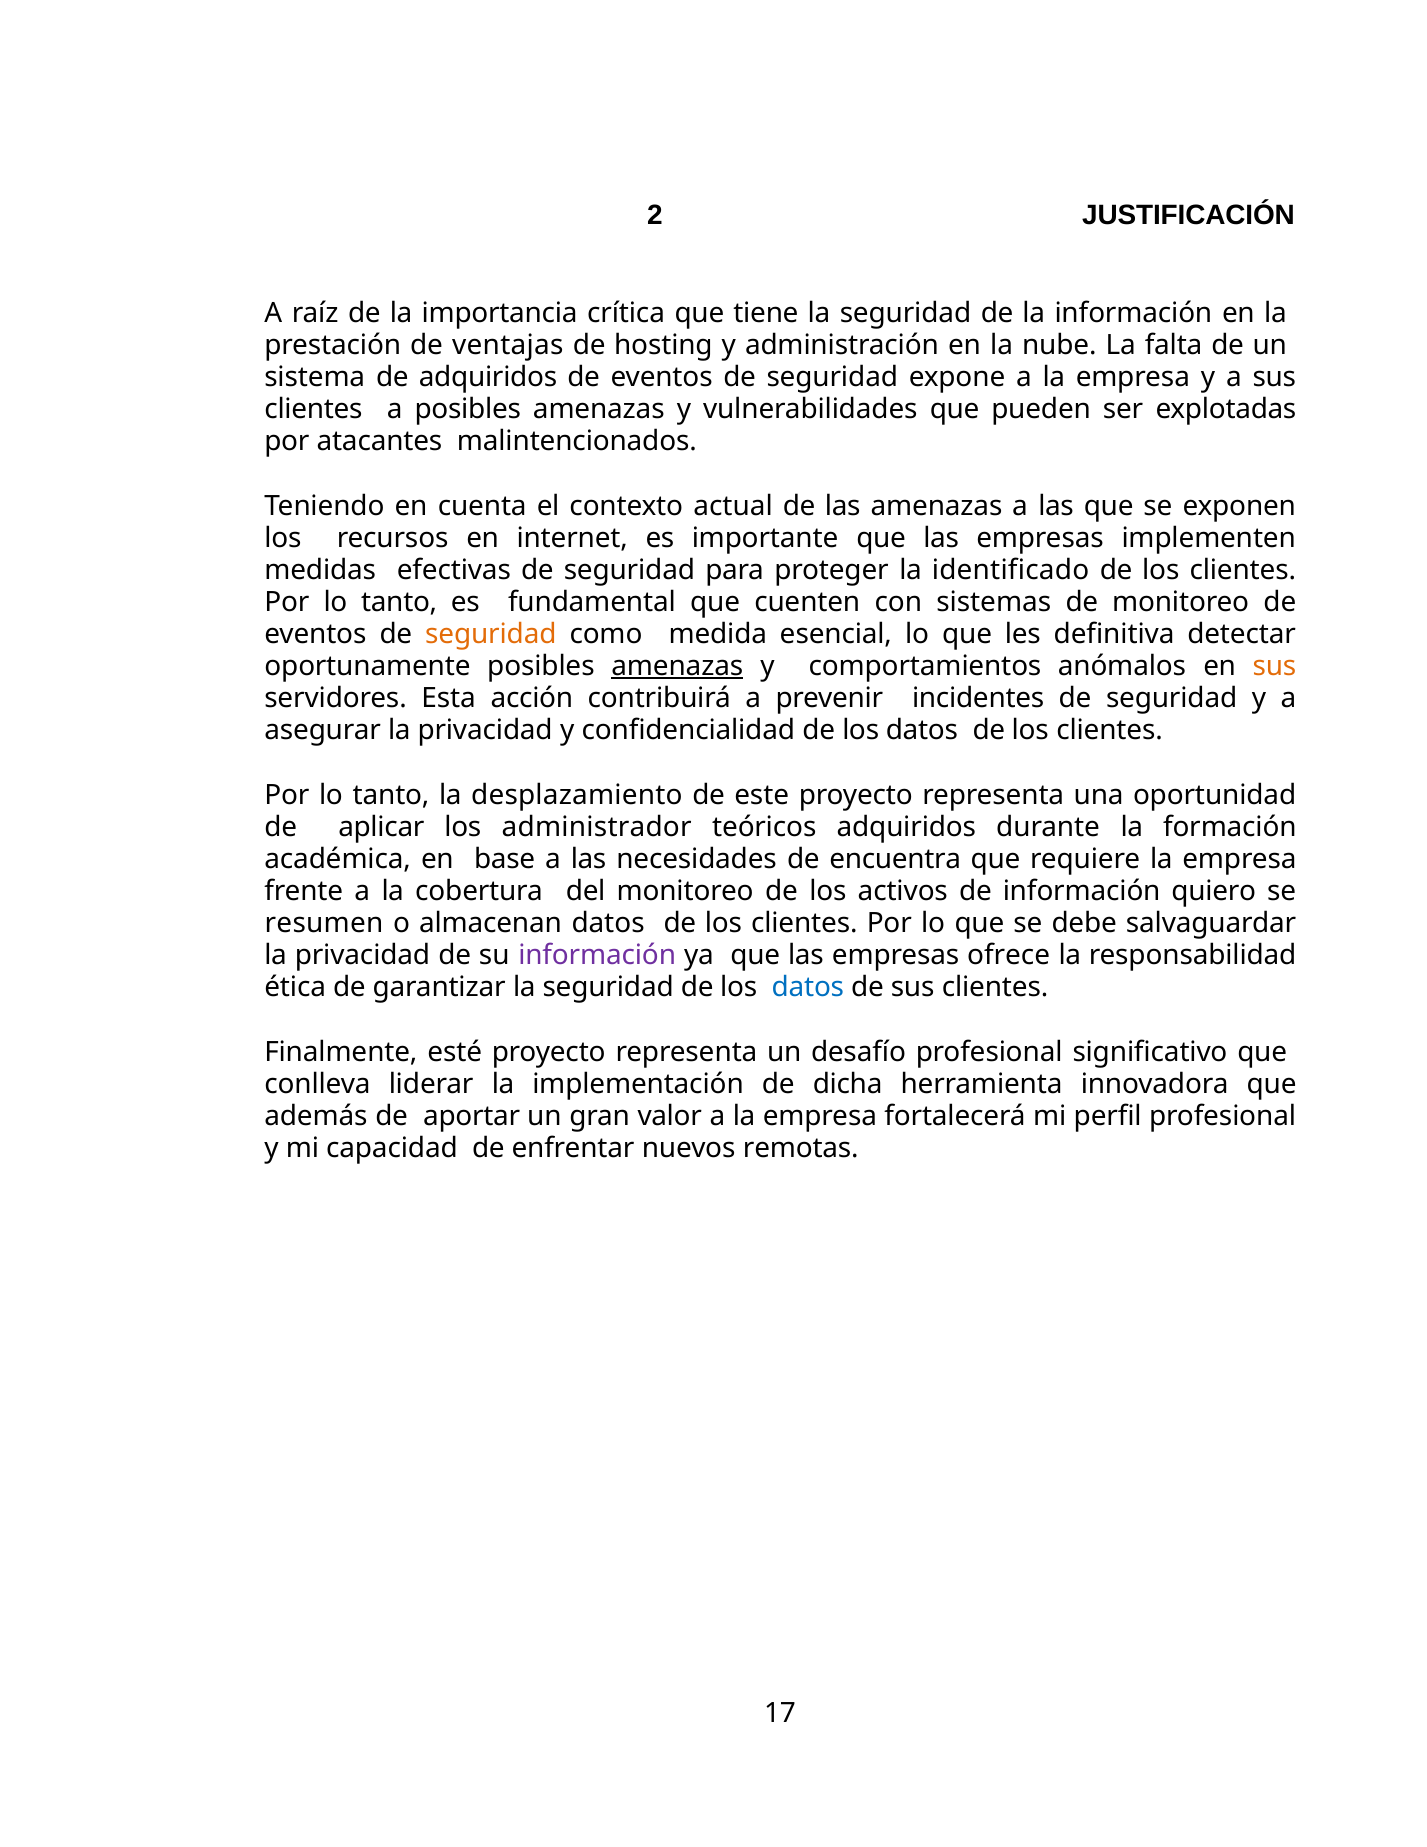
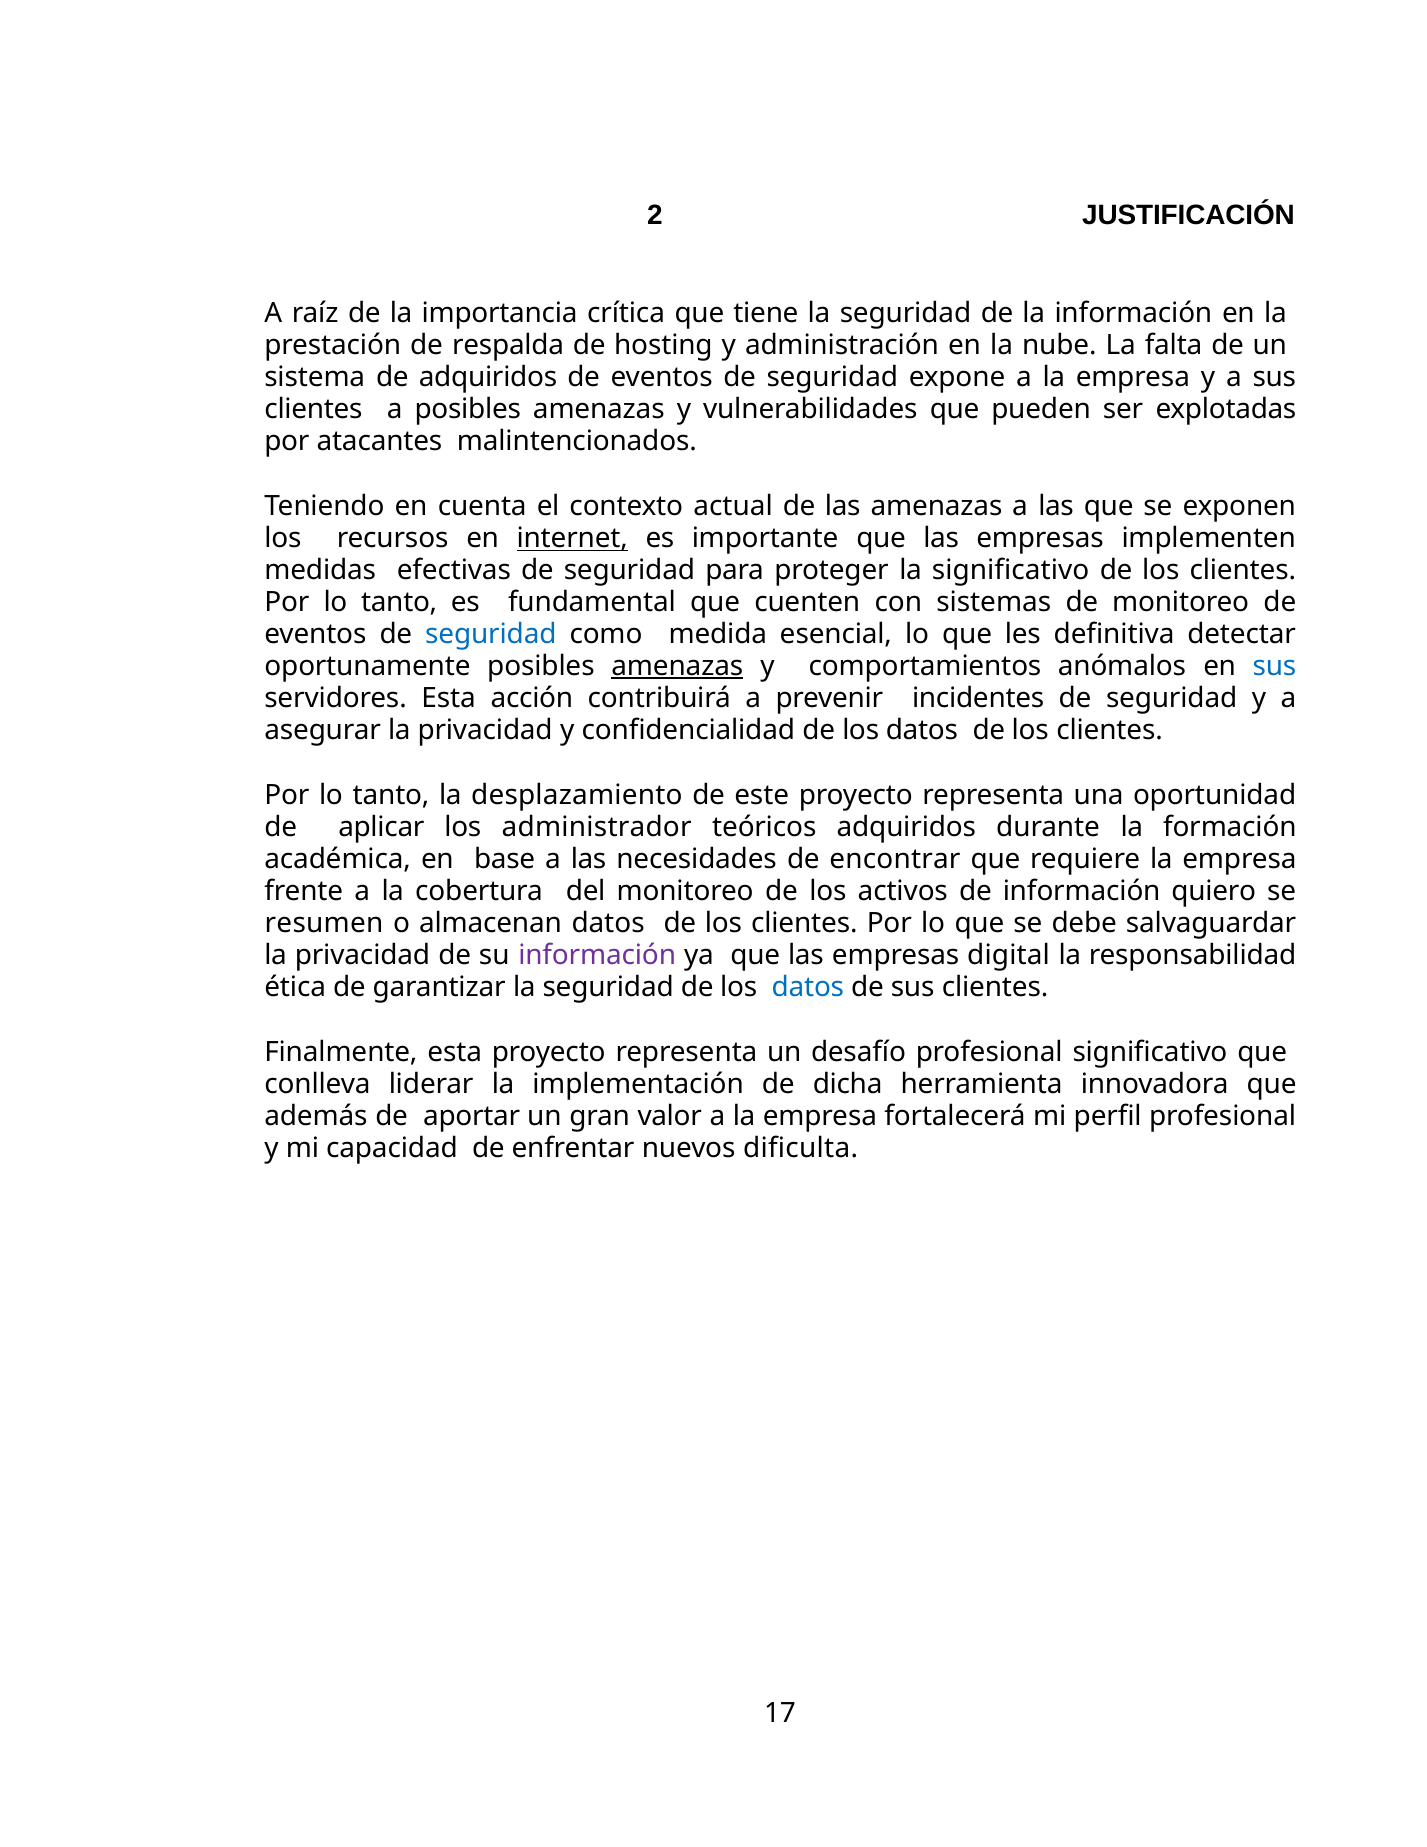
ventajas: ventajas -> respalda (508, 345)
internet underline: none -> present (572, 538)
la identificado: identificado -> significativo (1011, 570)
seguridad colour: orange -> blue (491, 634)
sus colour: orange -> blue (1275, 666)
encuentra: encuentra -> encontrar (895, 859)
ofrece: ofrece -> digital (1009, 955)
Finalmente esté: esté -> esta (455, 1052)
remotas: remotas -> dificulta (801, 1148)
